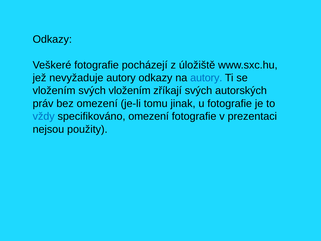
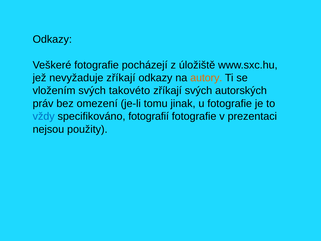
nevyžaduje autory: autory -> zříkají (121, 78)
autory colour: blue -> orange (206, 78)
svých vložením: vložením -> takovéto (129, 91)
specifikováno omezení: omezení -> fotografií (149, 116)
